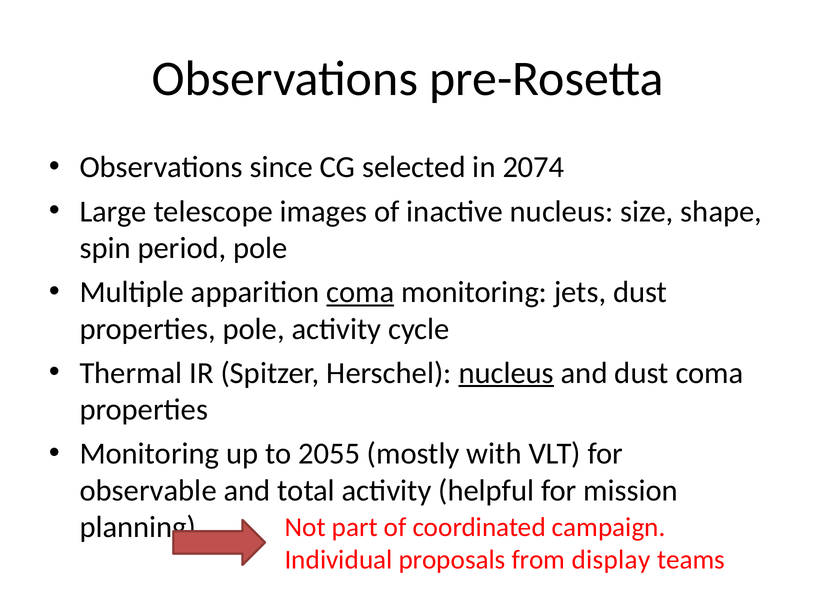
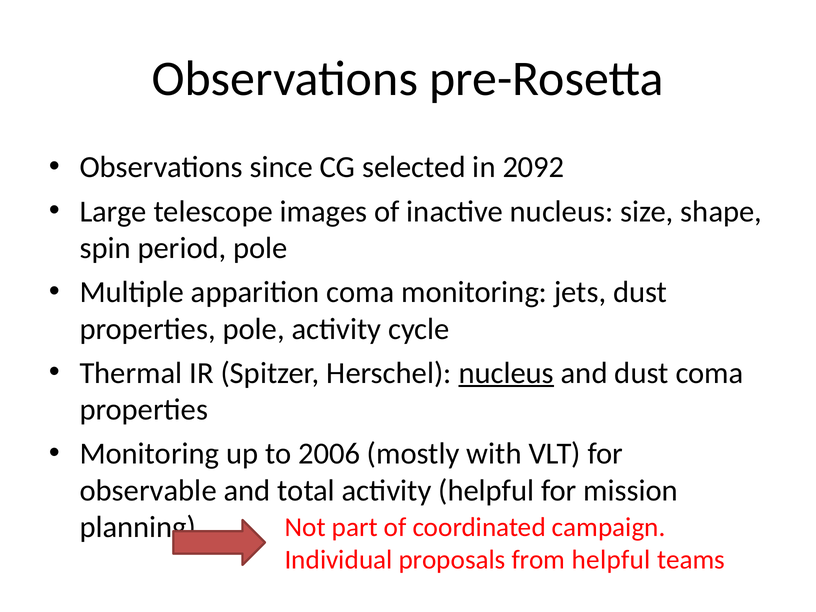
2074: 2074 -> 2092 (533, 167)
coma underline: present -> none (360, 292)
2055: 2055 -> 2006 (329, 454)
from display: display -> helpful (611, 560)
